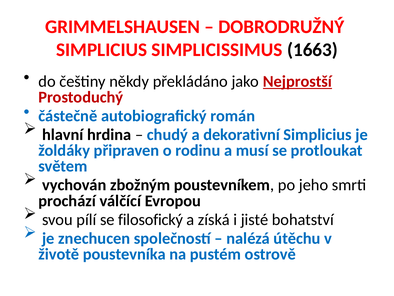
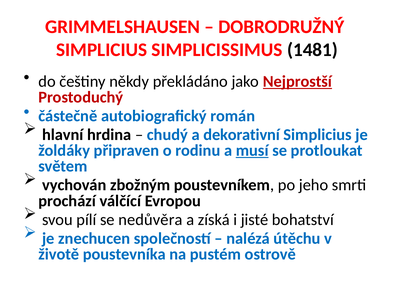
1663: 1663 -> 1481 (312, 50)
musí underline: none -> present (252, 150)
filosofický: filosofický -> nedůvěra (150, 219)
